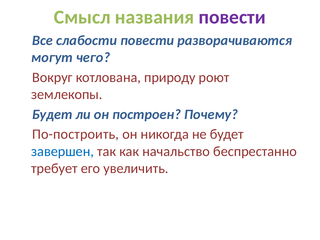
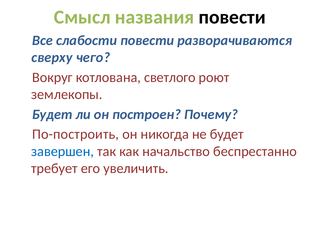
повести colour: purple -> black (232, 17)
могут: могут -> сверху (52, 57)
природу: природу -> светлого (170, 77)
